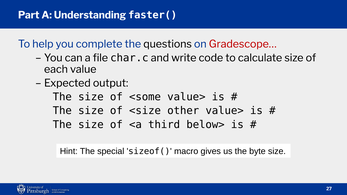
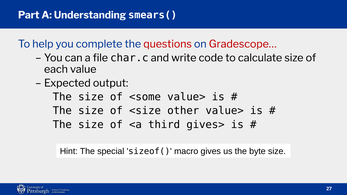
faster(: faster( -> smears( (153, 15)
questions colour: black -> red (168, 44)
below>: below> -> gives> (205, 125)
